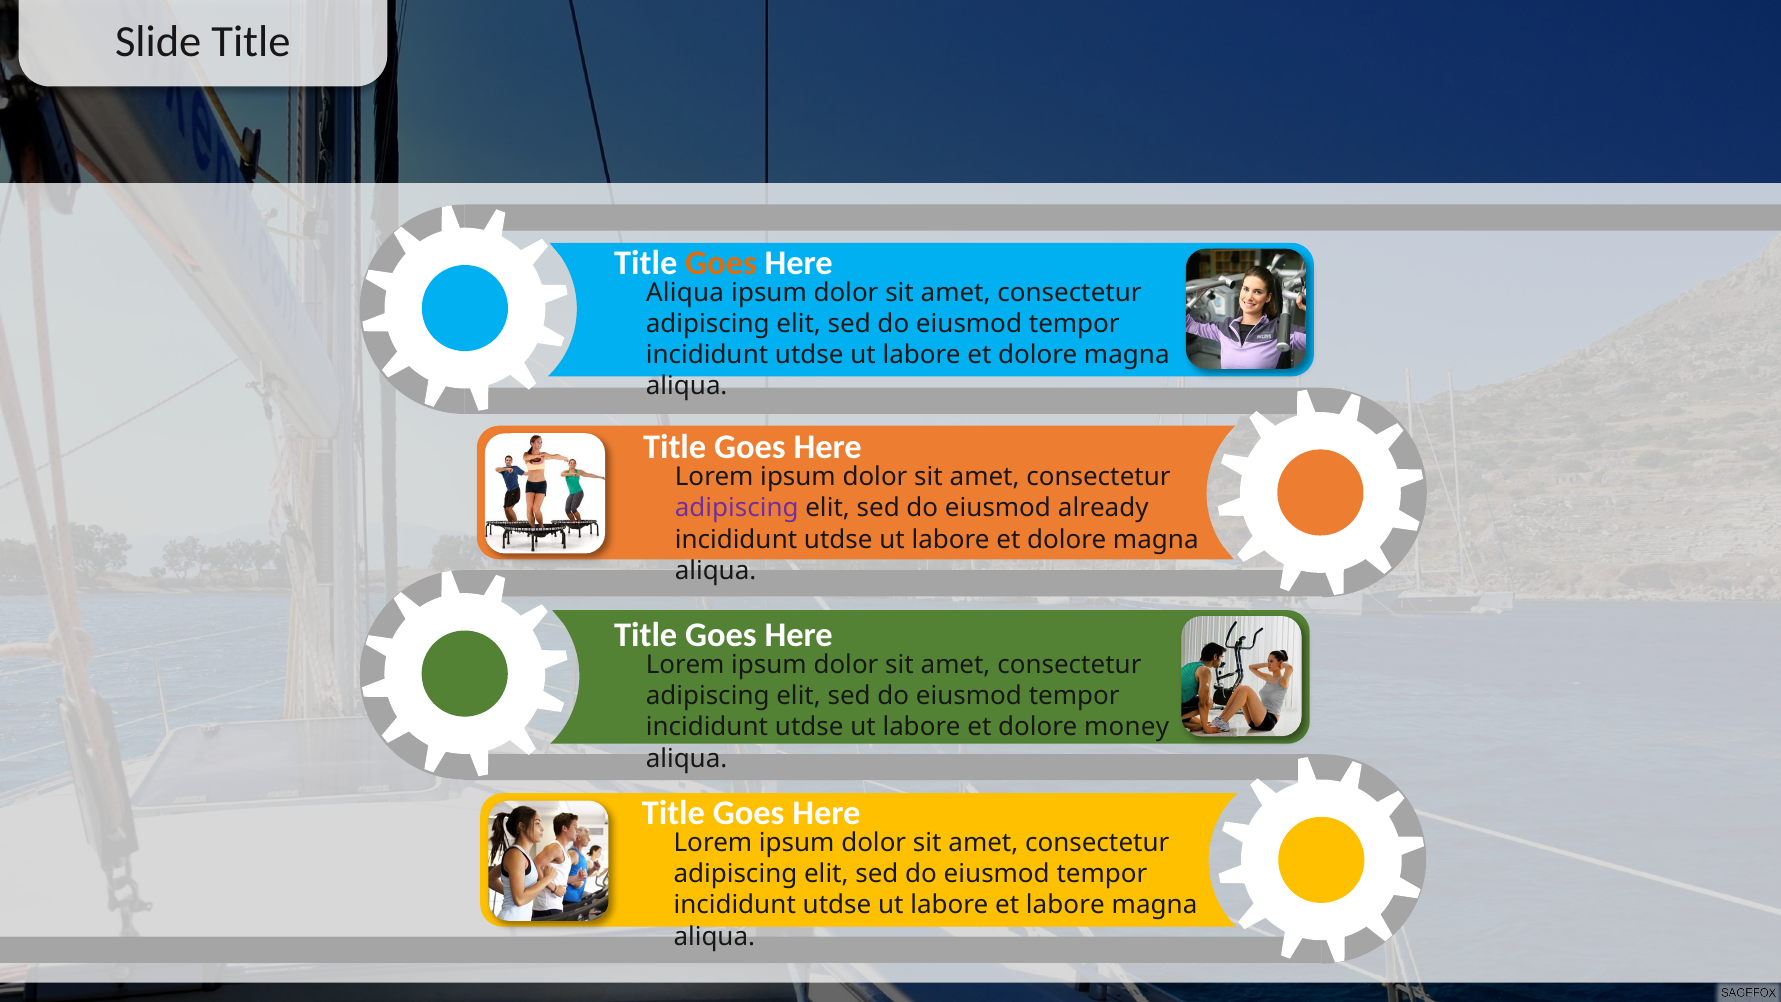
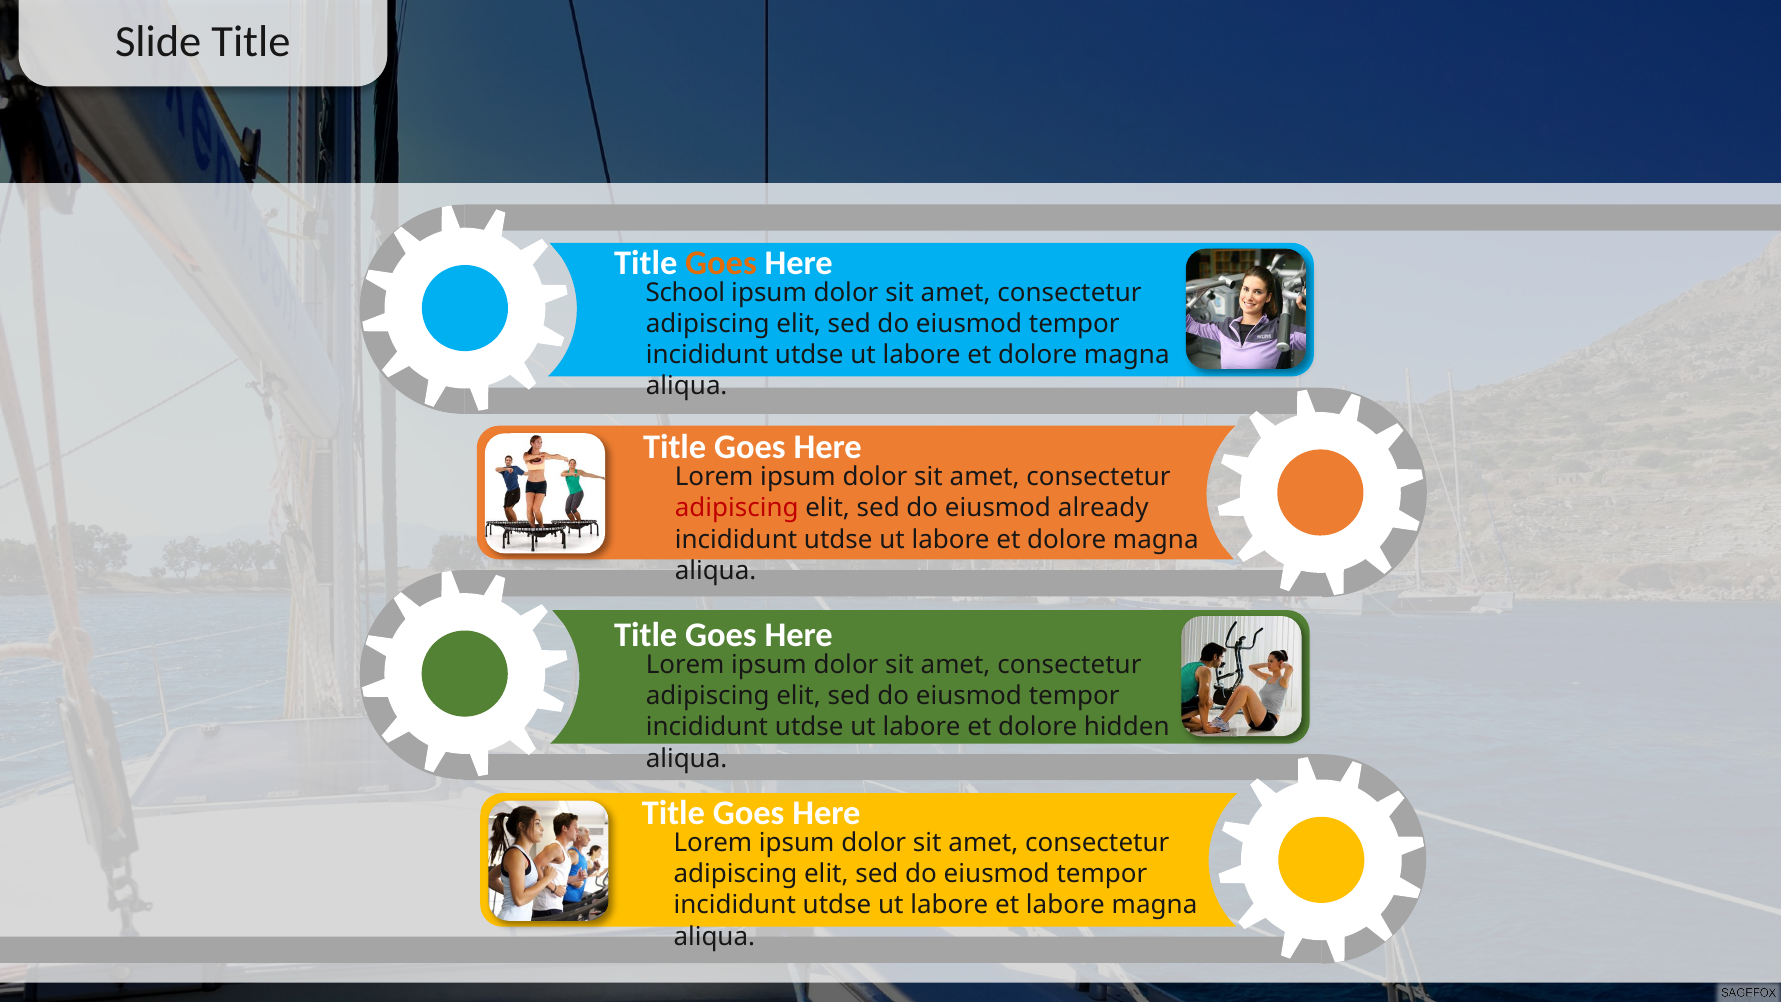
Aliqua: Aliqua -> School (685, 293)
adipiscing colour: purple -> red (737, 508)
money: money -> hidden (1127, 727)
